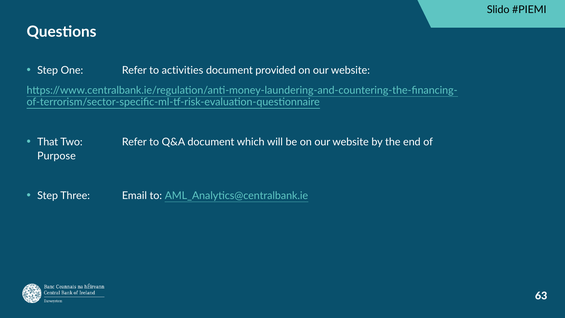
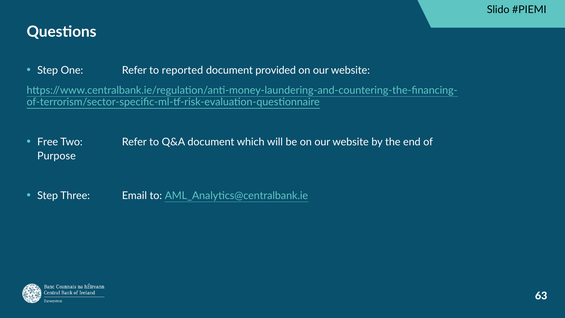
activities: activities -> reported (182, 70)
That: That -> Free (48, 142)
